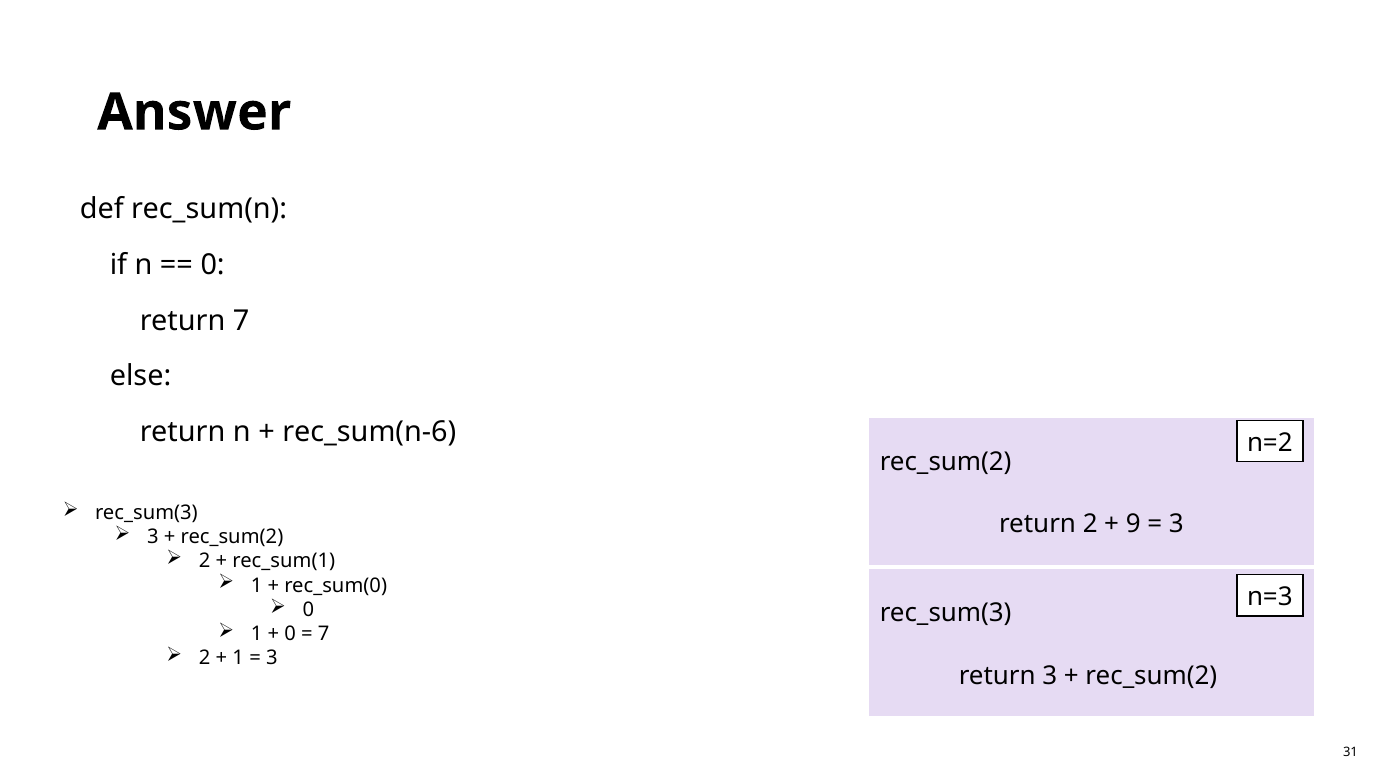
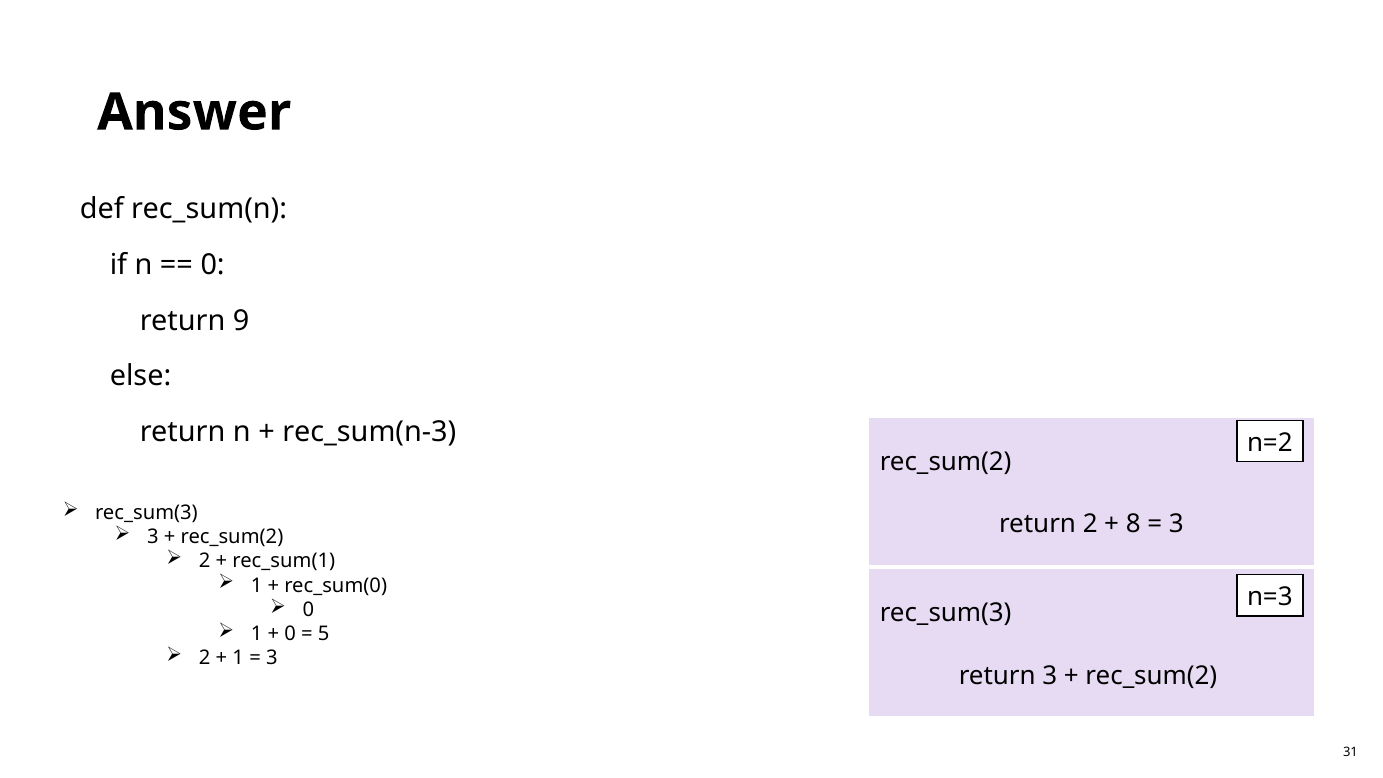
return 7: 7 -> 9 (241, 321)
rec_sum(n-6: rec_sum(n-6 -> rec_sum(n-3 (369, 432)
9: 9 -> 8 (1133, 524)
7: 7 -> 5 (324, 634)
